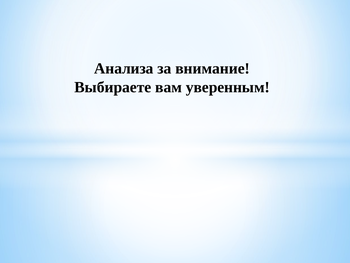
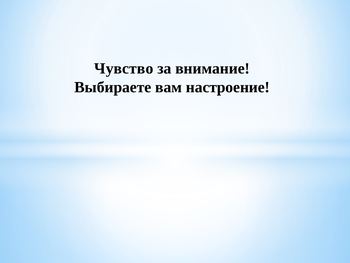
Анализа: Анализа -> Чувство (124, 68)
уверенным: уверенным -> настроение (228, 87)
